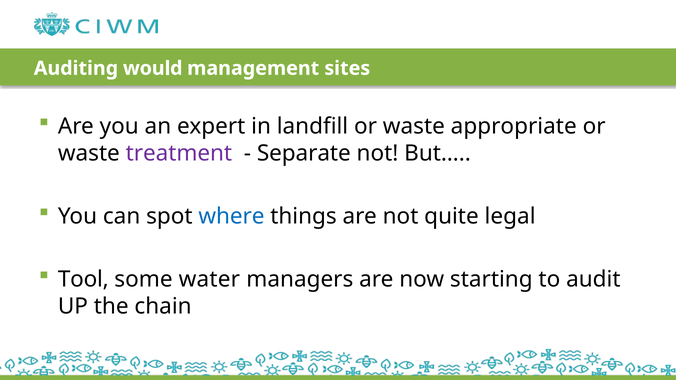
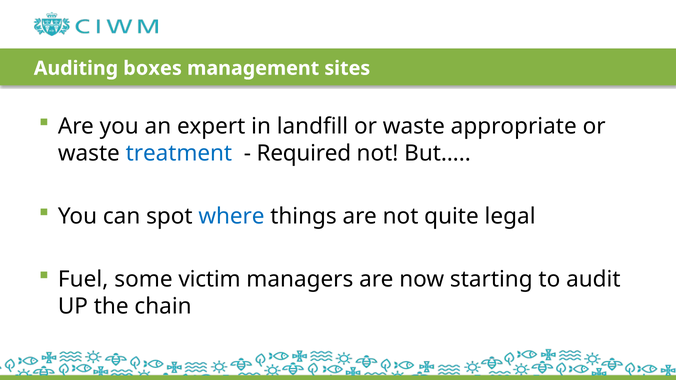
would: would -> boxes (153, 68)
treatment colour: purple -> blue (179, 153)
Separate: Separate -> Required (304, 153)
Tool: Tool -> Fuel (83, 280)
water: water -> victim (210, 280)
